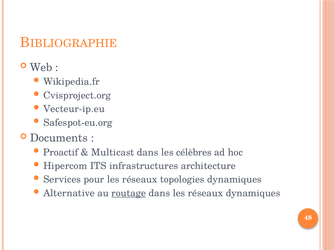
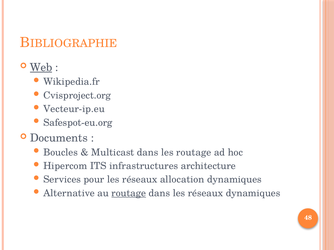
Web underline: none -> present (41, 68)
Proactif: Proactif -> Boucles (61, 153)
les célèbres: célèbres -> routage (194, 153)
topologies: topologies -> allocation (182, 180)
